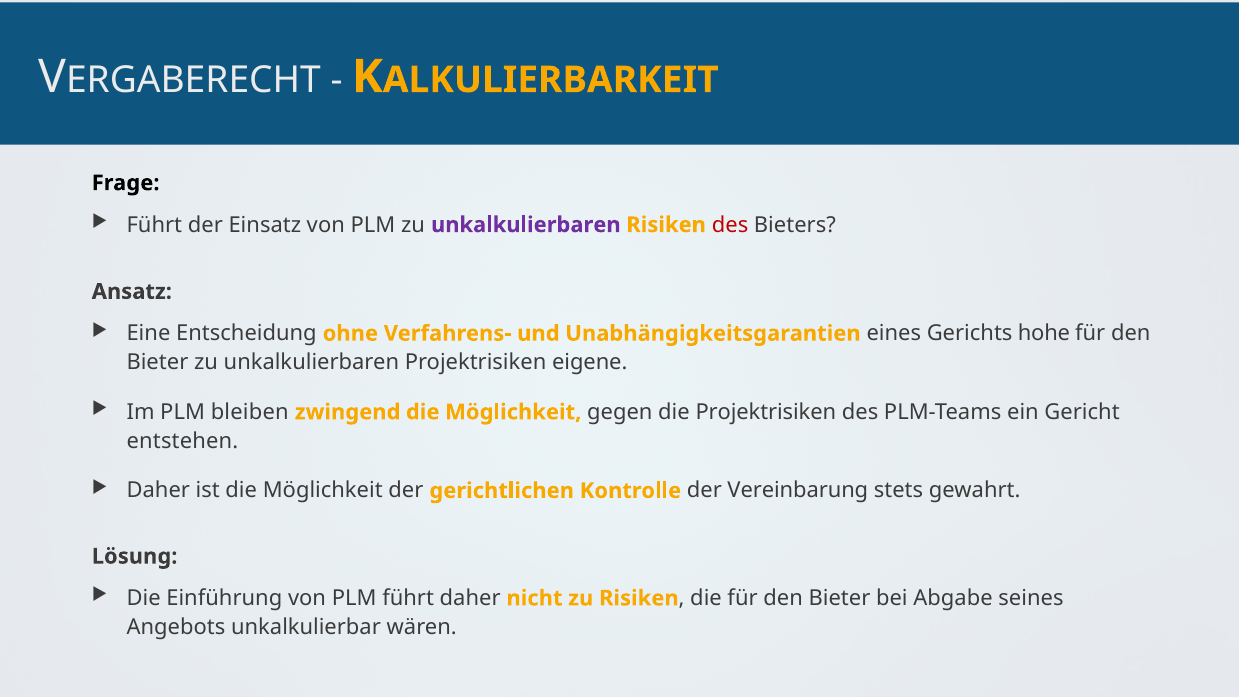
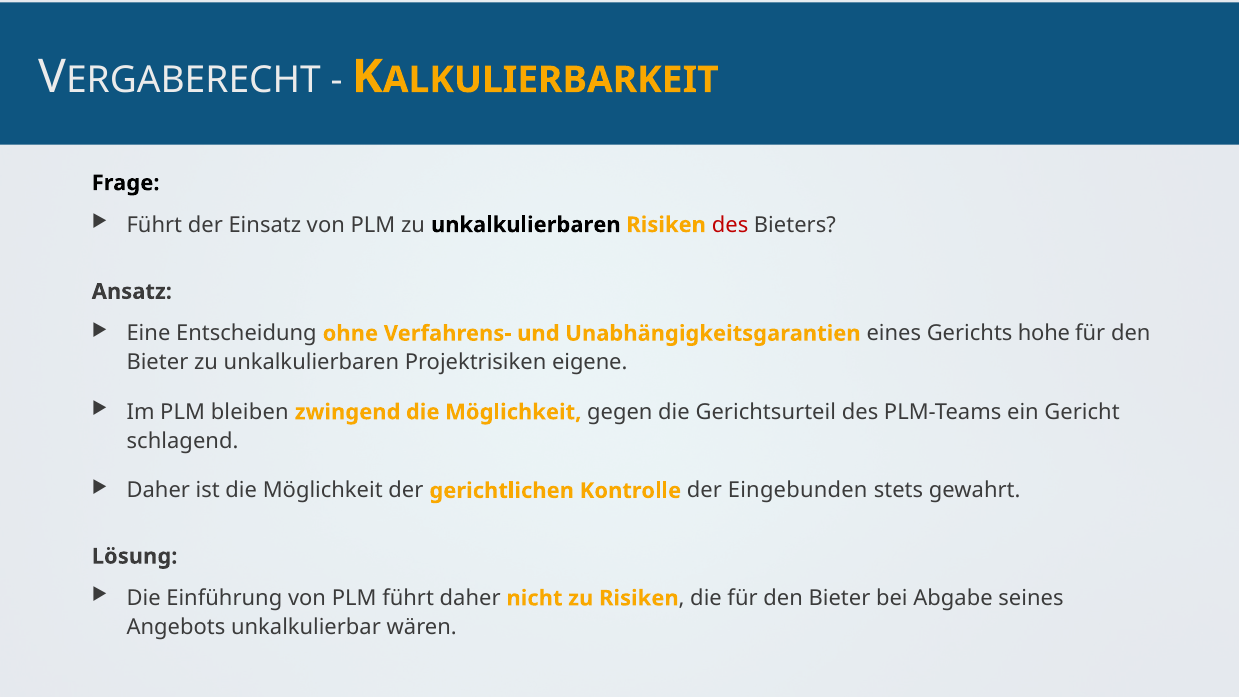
unkalkulierbaren colour: purple -> black (526, 225)
die Projektrisiken: Projektrisiken -> Gerichtsurteil (766, 412)
entstehen: entstehen -> schlagend (183, 441)
Vereinbarung: Vereinbarung -> Eingebunden (798, 491)
